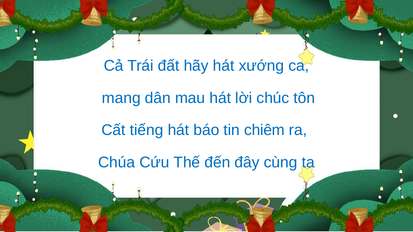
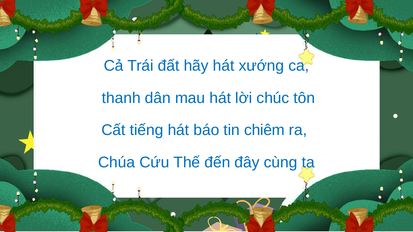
mang: mang -> thanh (121, 98)
